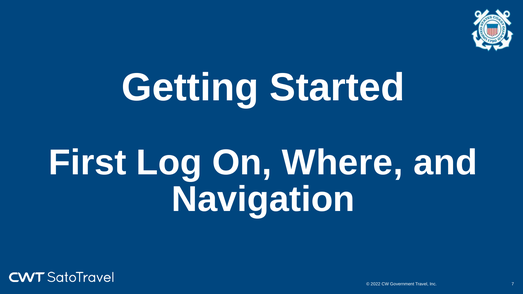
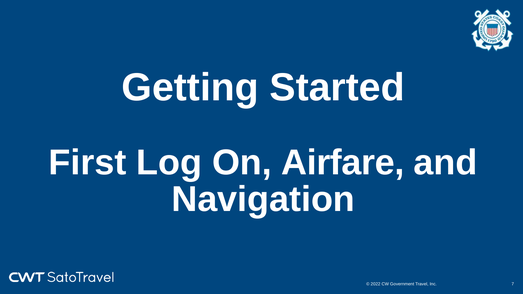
Where: Where -> Airfare (343, 163)
